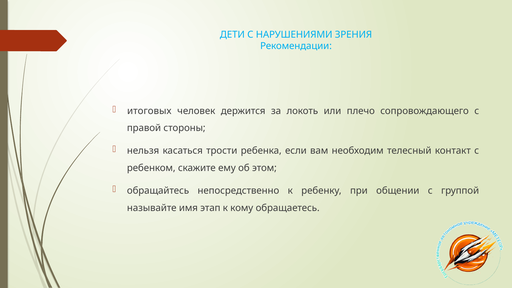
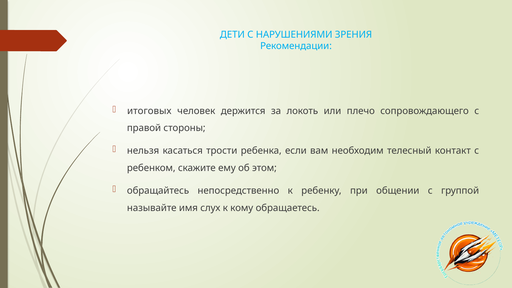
этап: этап -> слух (210, 208)
